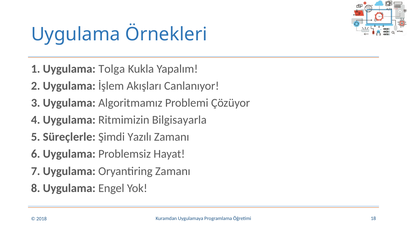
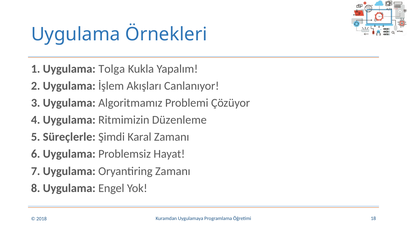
Bilgisayarla: Bilgisayarla -> Düzenleme (179, 120)
Yazılı: Yazılı -> Karal (139, 137)
